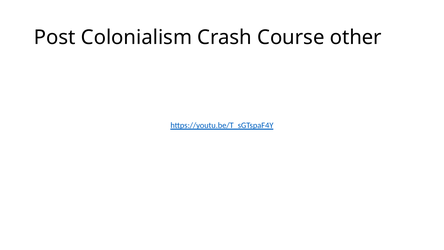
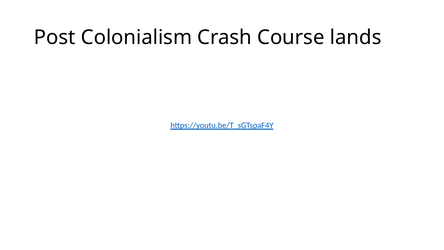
other: other -> lands (356, 37)
